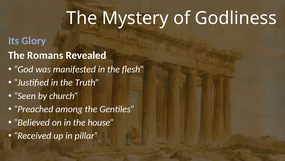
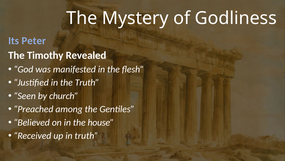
Glory: Glory -> Peter (34, 41)
Romans: Romans -> Timothy (45, 55)
in pillar: pillar -> truth (86, 135)
